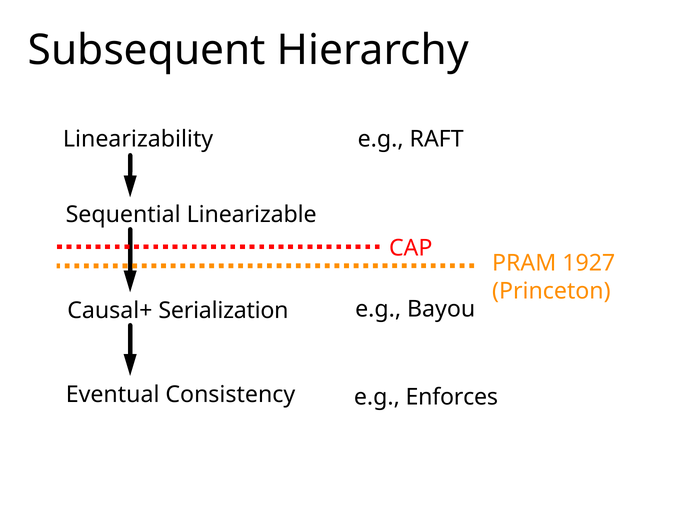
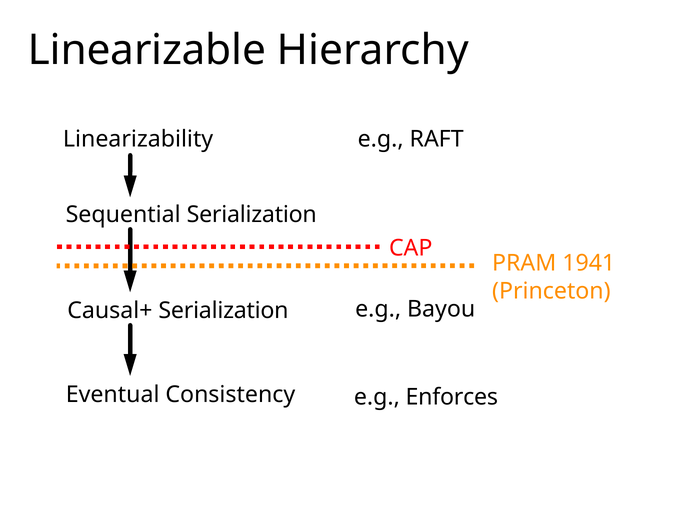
Subsequent: Subsequent -> Linearizable (147, 50)
Sequential Linearizable: Linearizable -> Serialization (252, 215)
1927: 1927 -> 1941 (589, 263)
